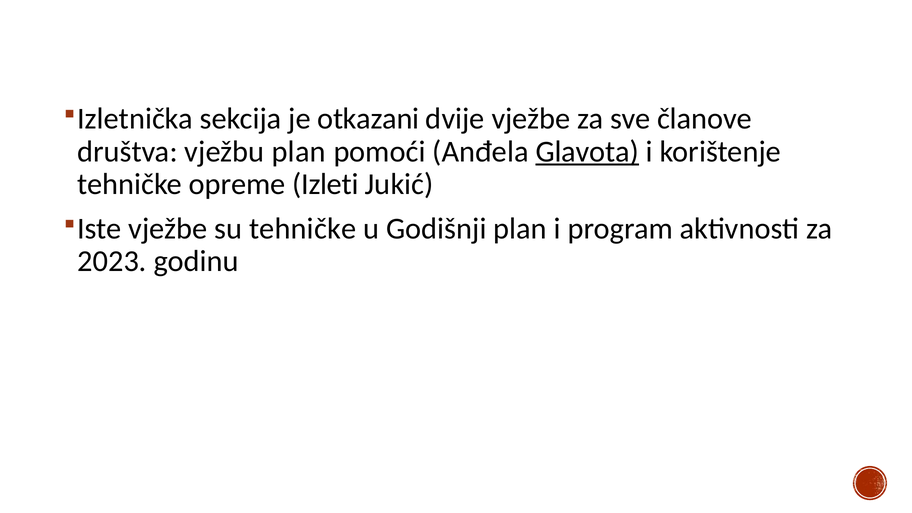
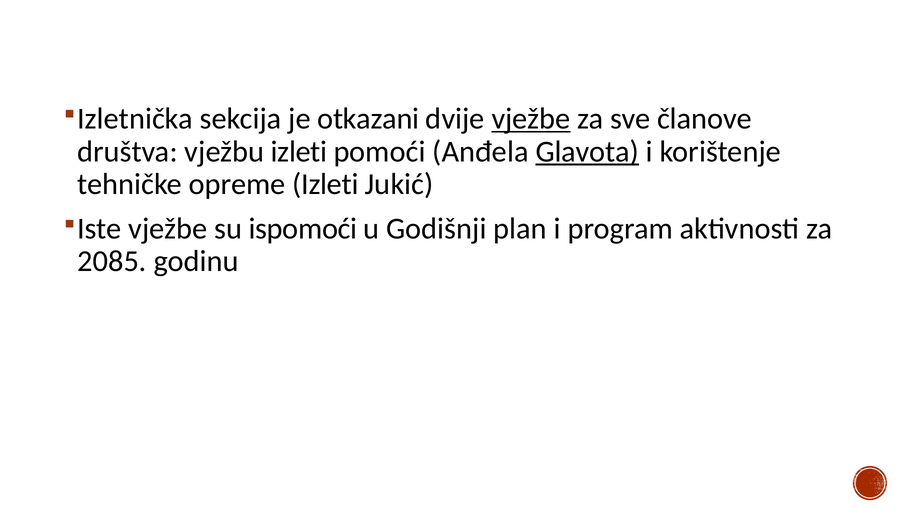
vježbe underline: none -> present (531, 119)
vježbu plan: plan -> izleti (299, 152)
su tehničke: tehničke -> ispomoći (303, 229)
2023: 2023 -> 2085 (112, 261)
